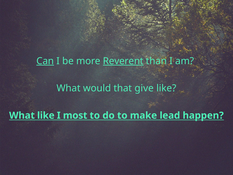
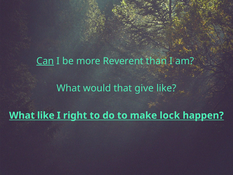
Reverent underline: present -> none (123, 61)
most: most -> right (75, 115)
lead: lead -> lock (170, 115)
